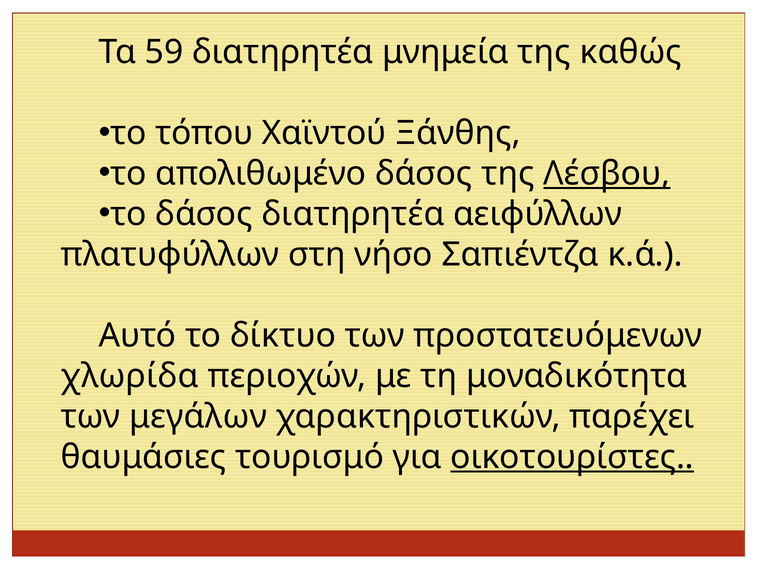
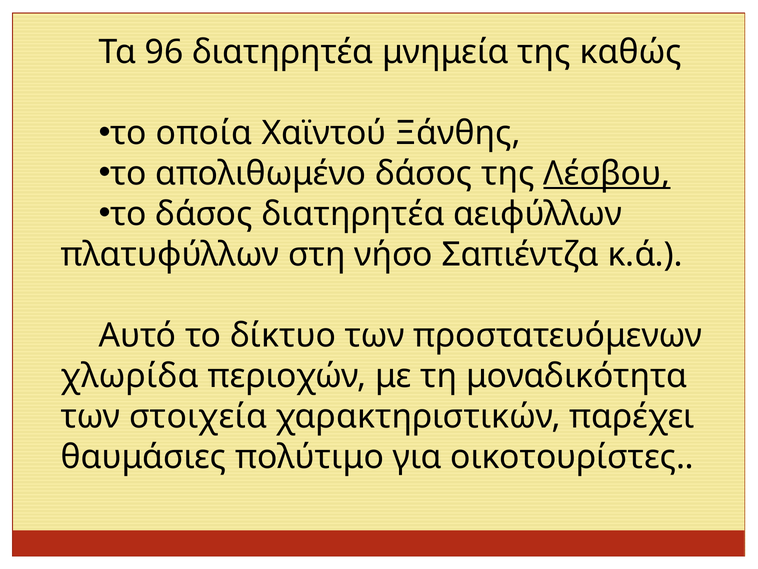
59: 59 -> 96 (164, 52)
τόπου: τόπου -> οποία (204, 133)
μεγάλων: μεγάλων -> στοιχεία (198, 416)
τουρισμό: τουρισμό -> πολύτιμο (310, 457)
οικοτουρίστες underline: present -> none (572, 457)
